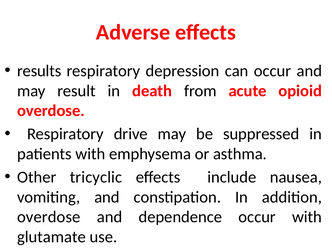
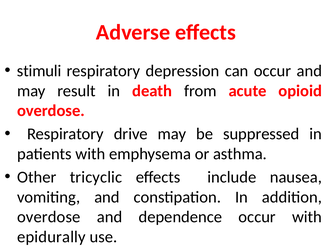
results: results -> stimuli (39, 71)
glutamate: glutamate -> epidurally (51, 237)
